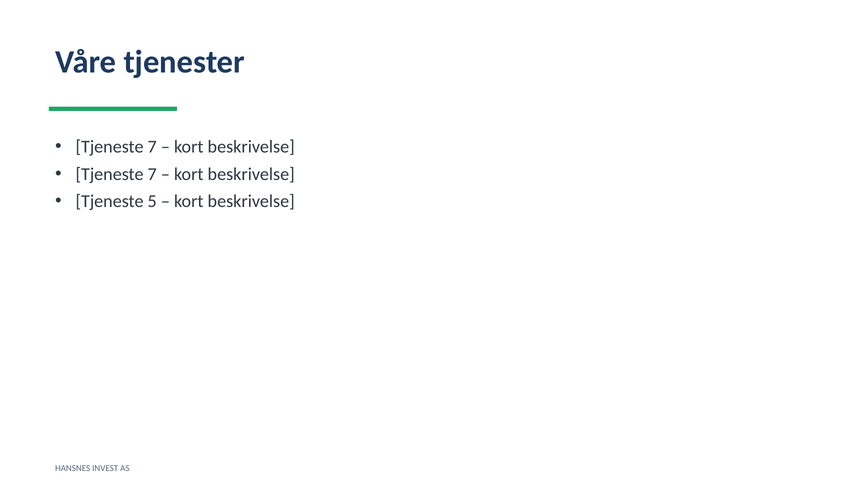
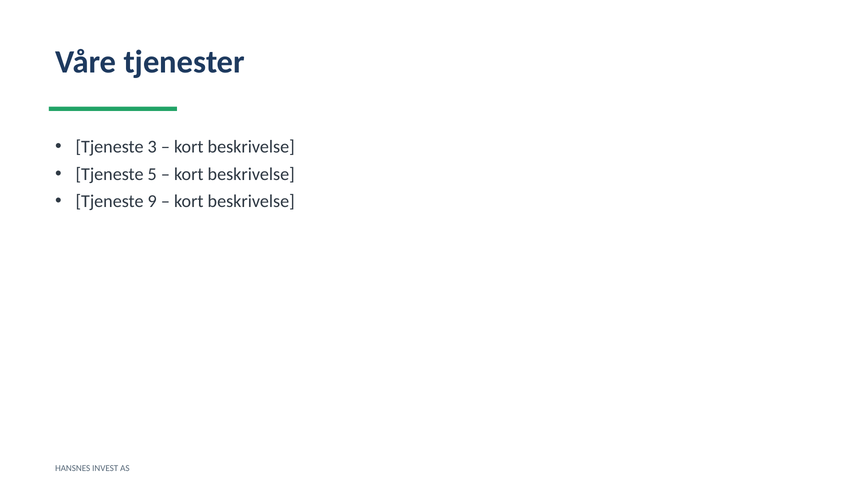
7: 7 -> 3 (152, 147)
7: 7 -> 5 (152, 174)
5: 5 -> 9 (152, 201)
